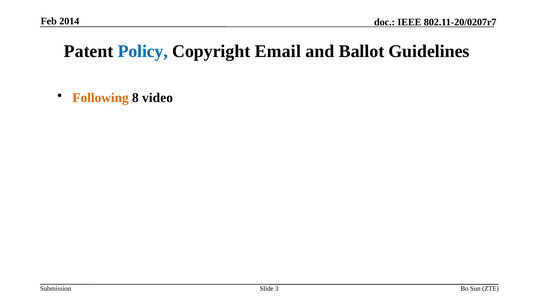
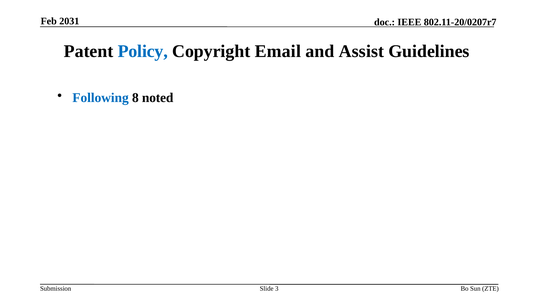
2014: 2014 -> 2031 (69, 21)
Ballot: Ballot -> Assist (361, 51)
Following colour: orange -> blue (101, 98)
video: video -> noted (158, 98)
